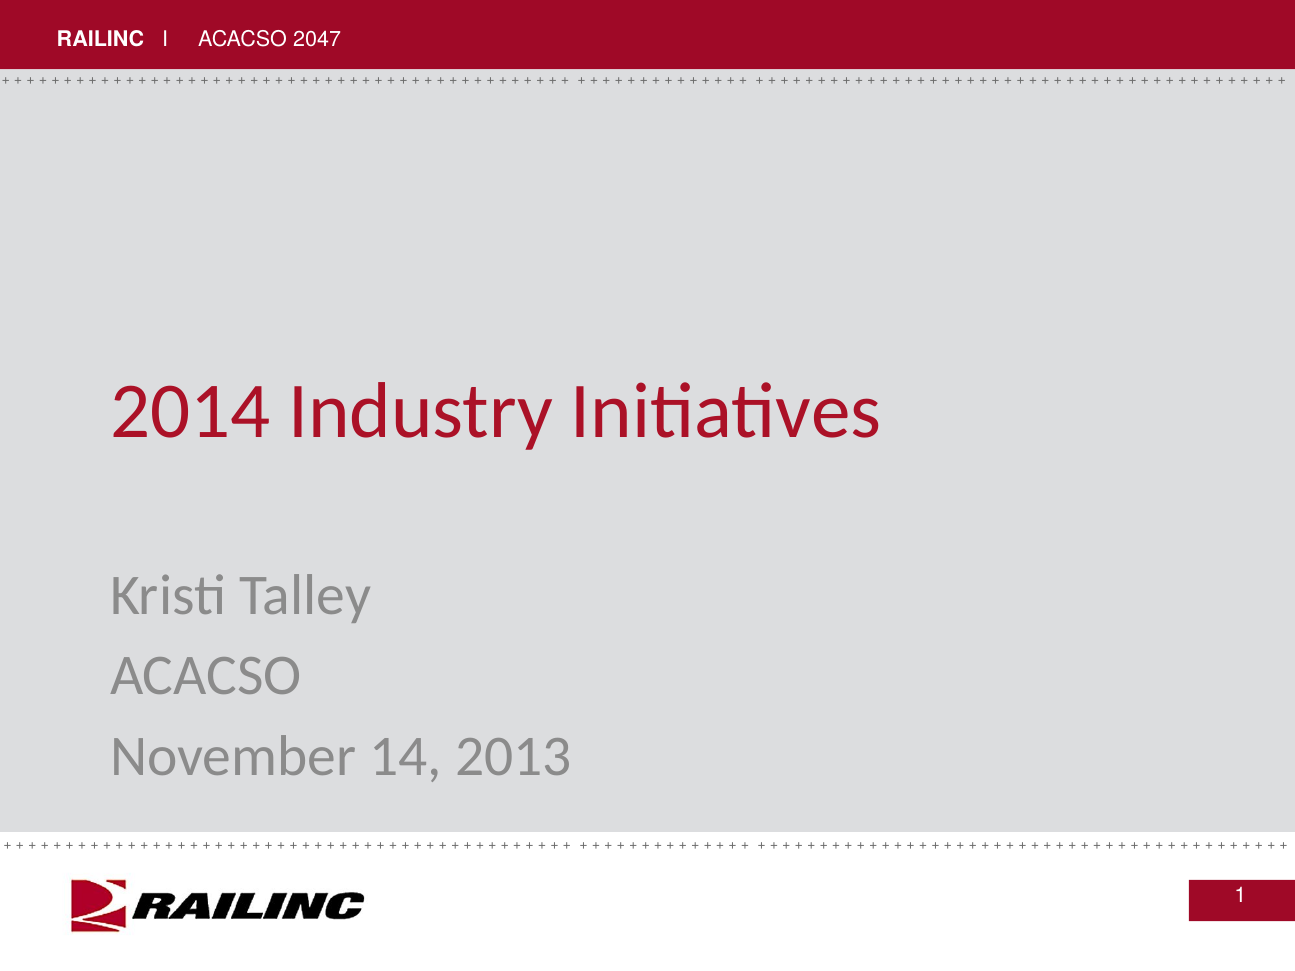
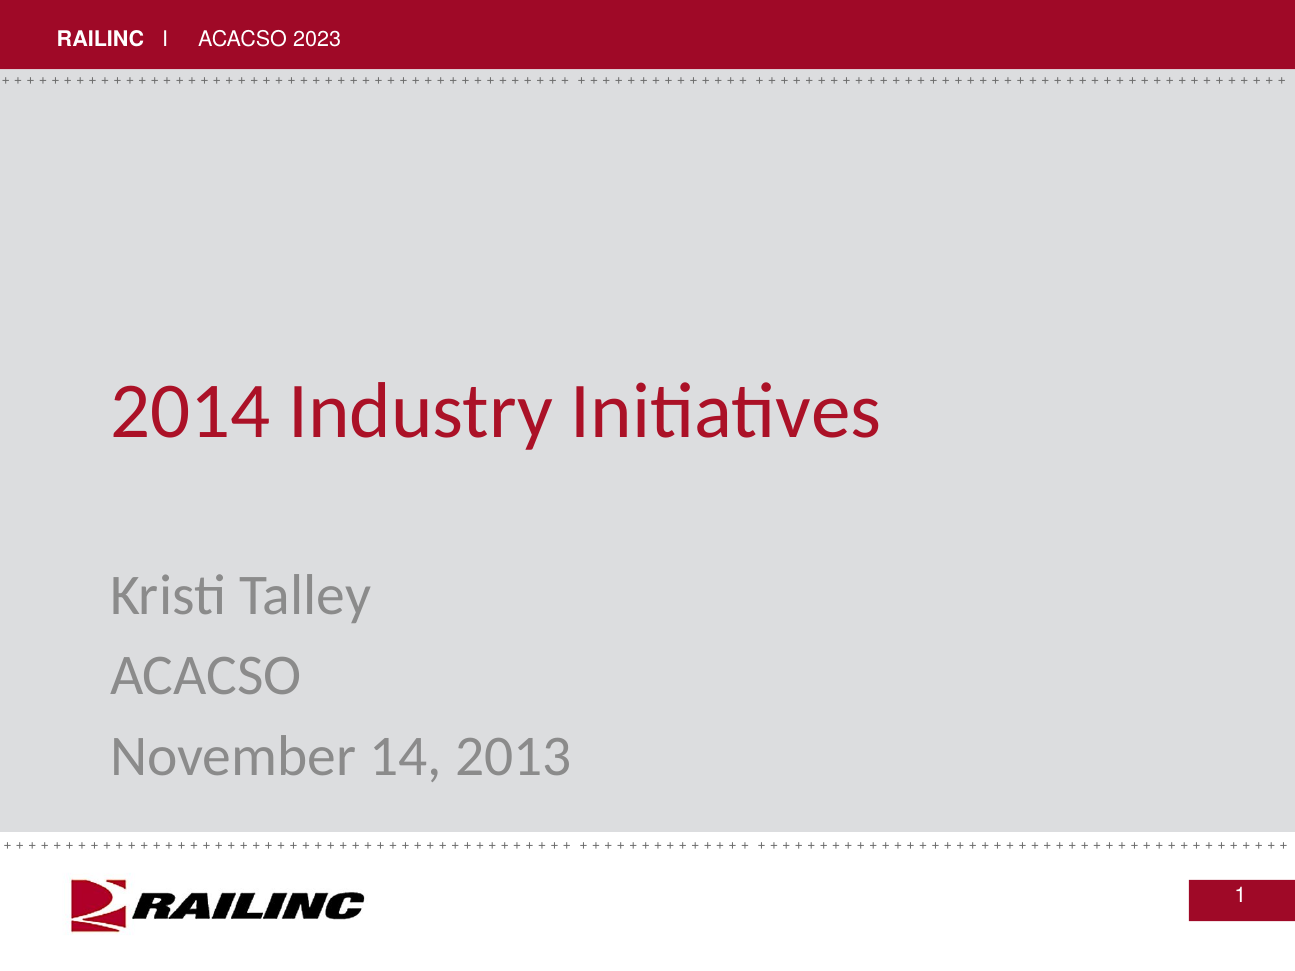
2047: 2047 -> 2023 (317, 39)
